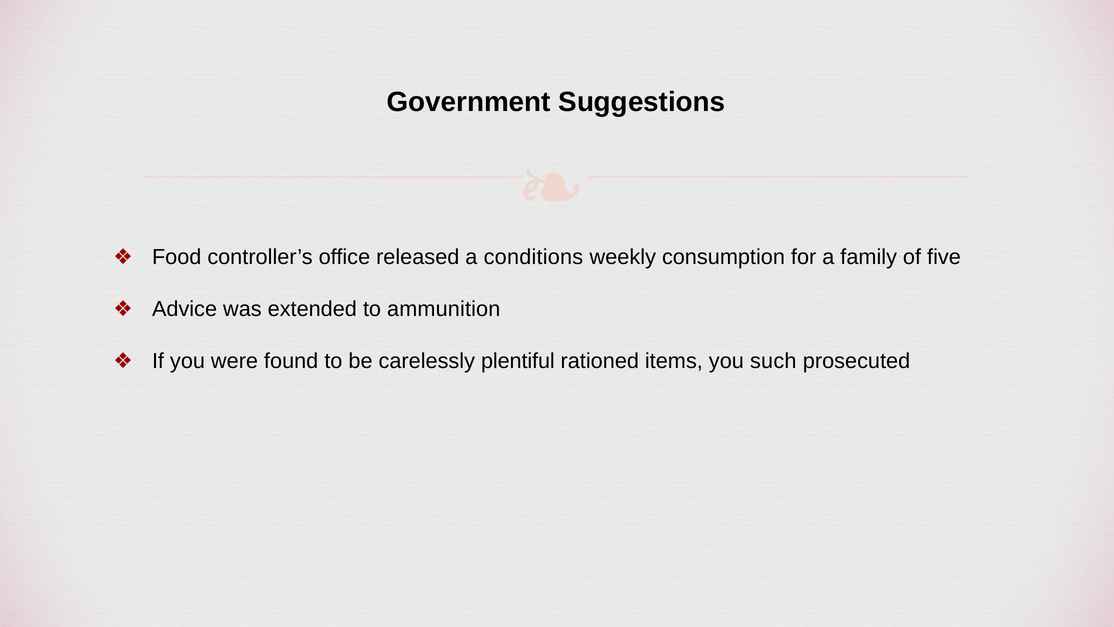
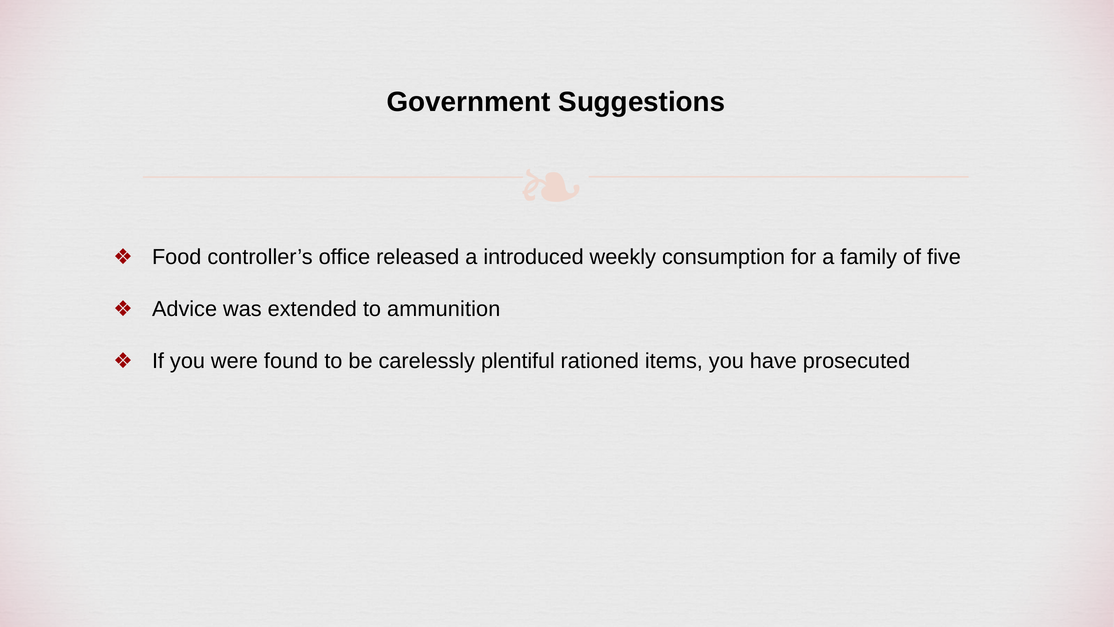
conditions: conditions -> introduced (534, 257)
such: such -> have (773, 361)
